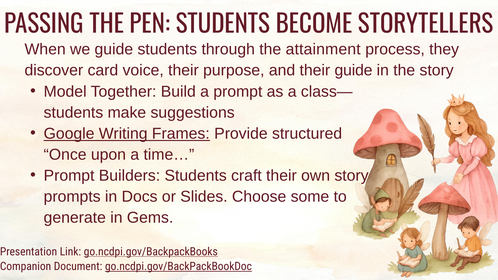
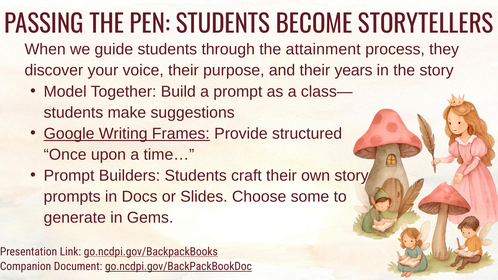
card: card -> your (103, 70)
their guide: guide -> years (354, 70)
